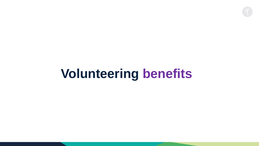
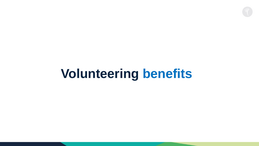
benefits colour: purple -> blue (167, 74)
